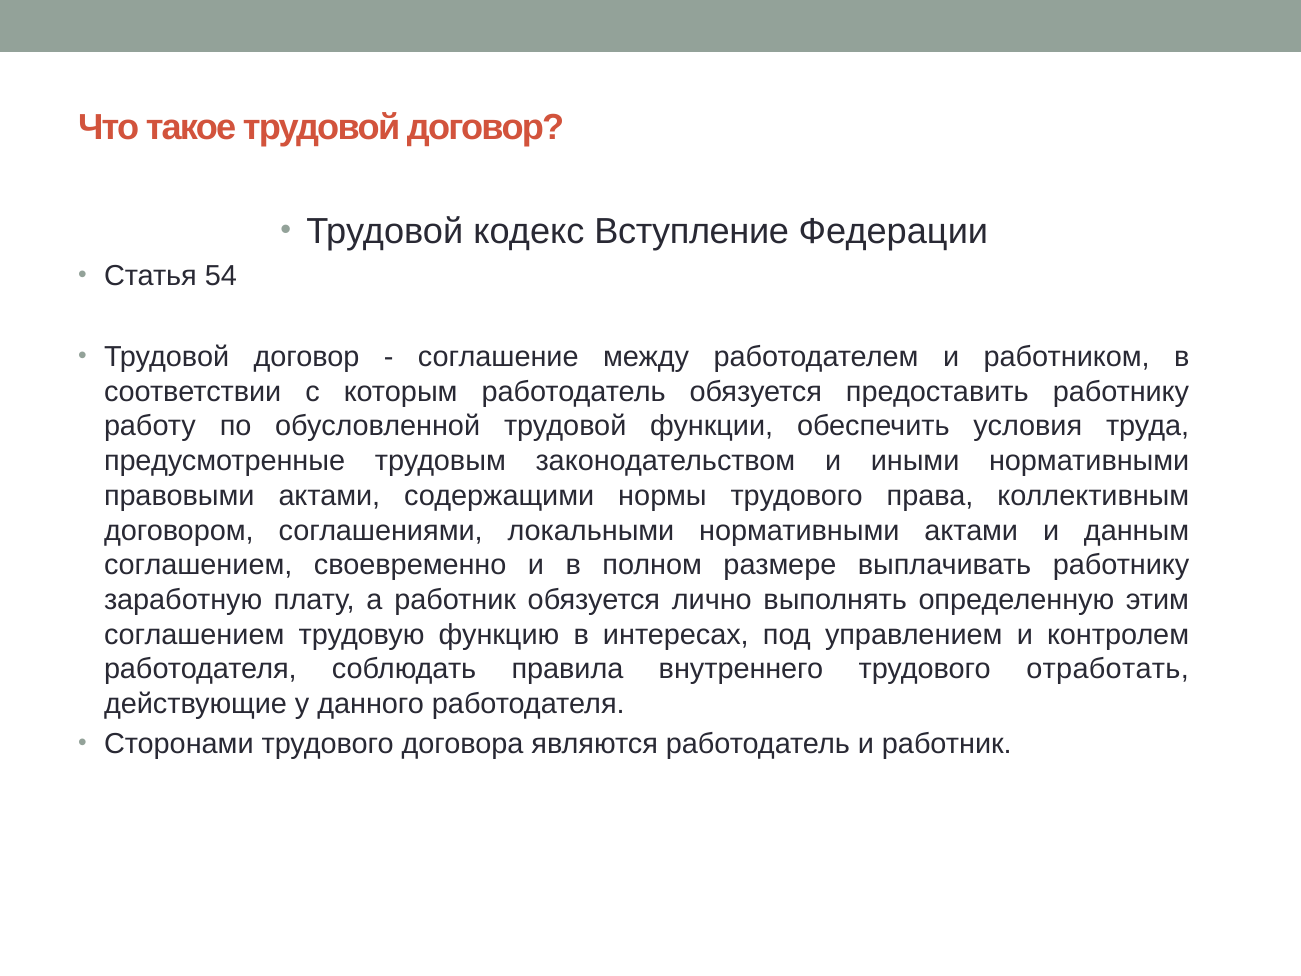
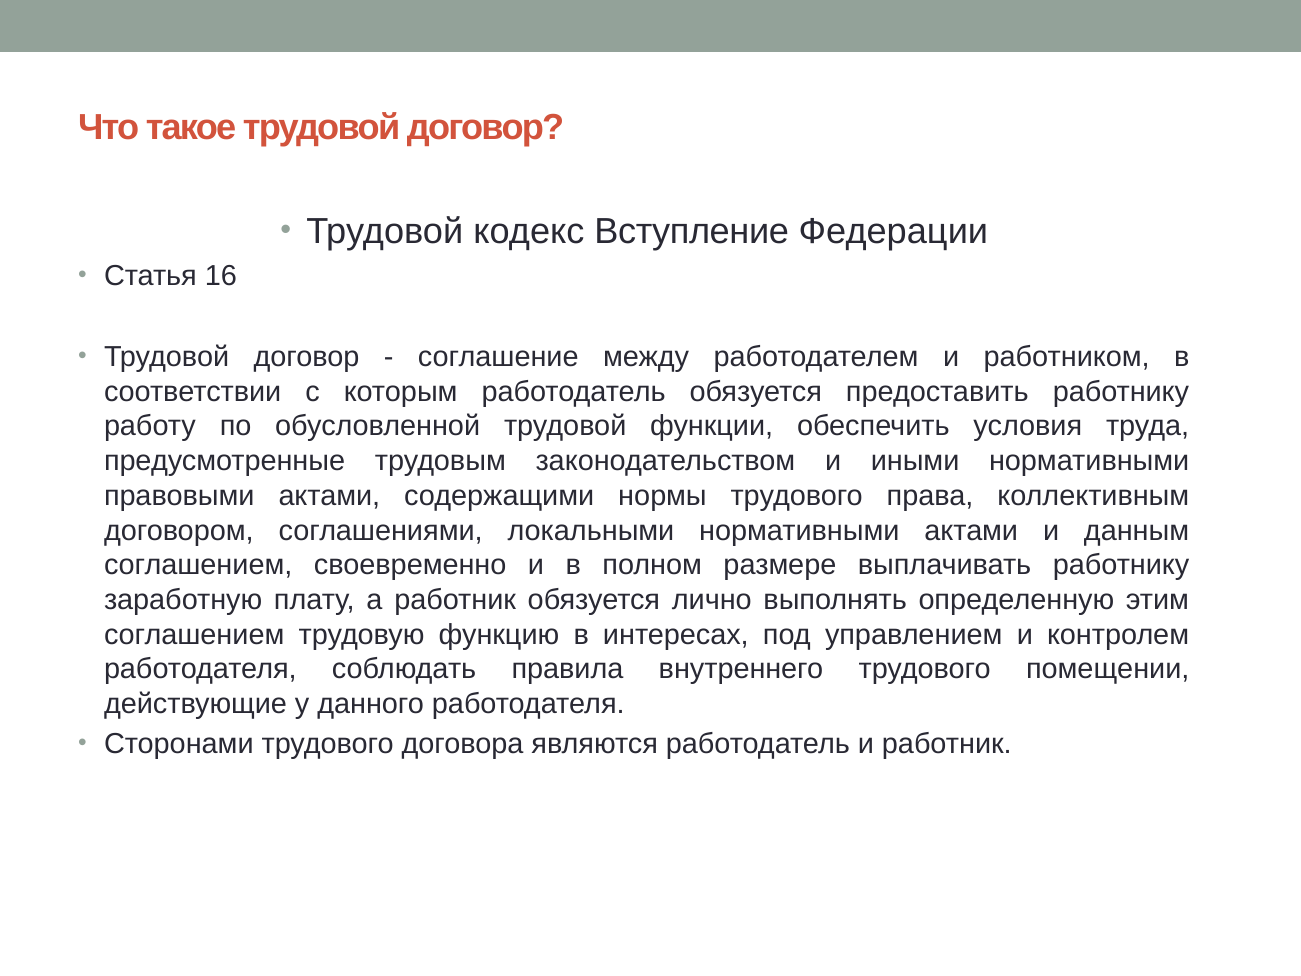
54: 54 -> 16 (221, 276)
отработать: отработать -> помещении (1108, 669)
